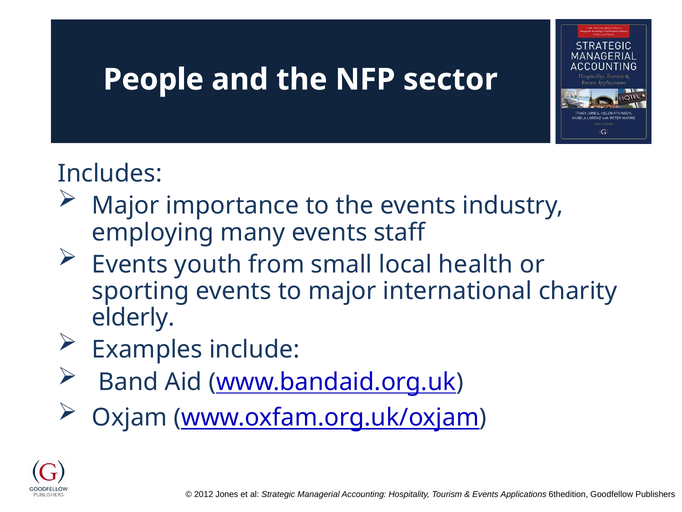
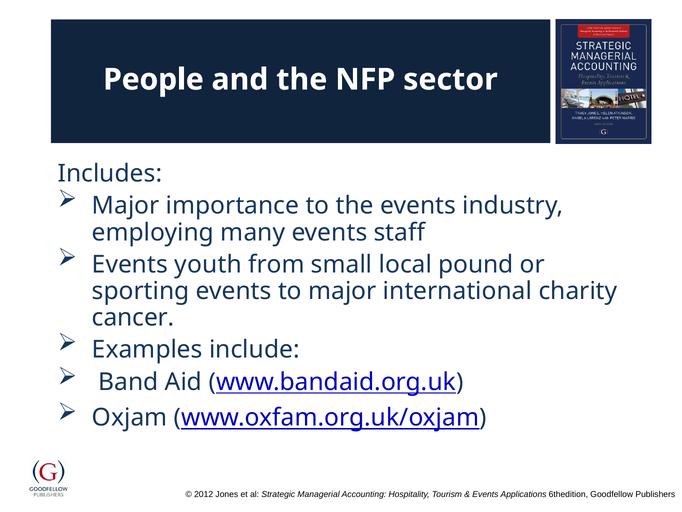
health: health -> pound (476, 264)
elderly: elderly -> cancer (133, 317)
